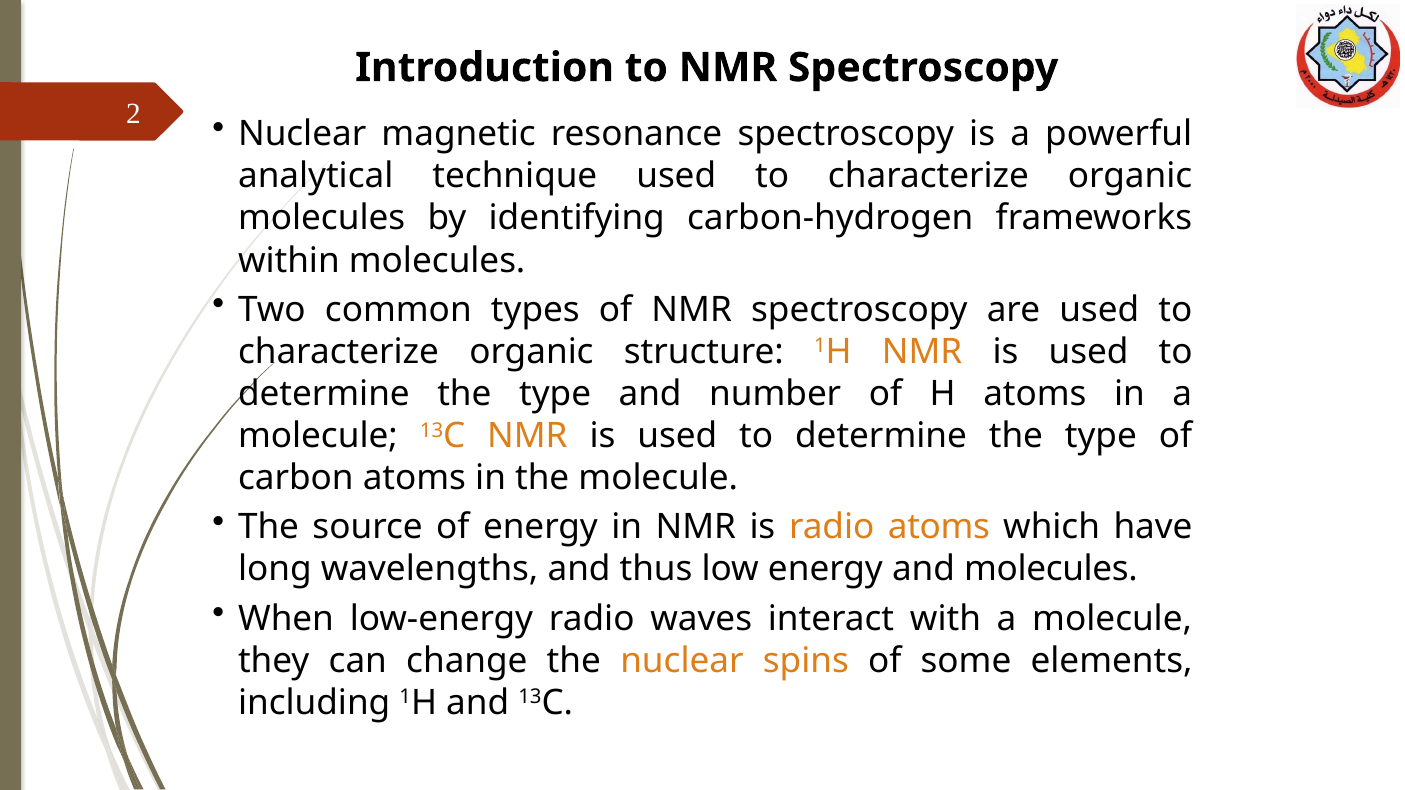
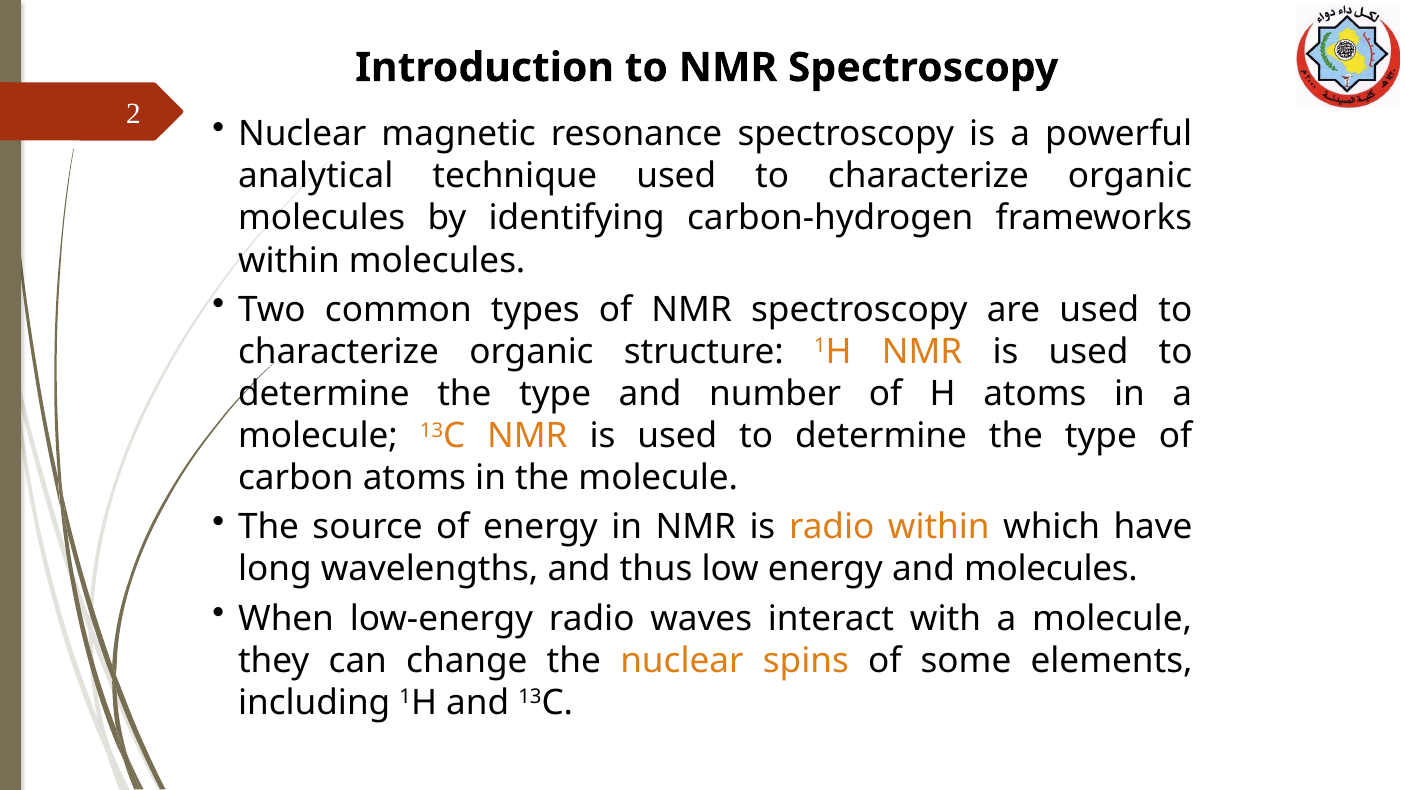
radio atoms: atoms -> within (939, 527)
